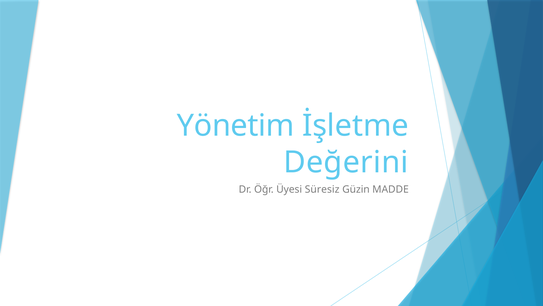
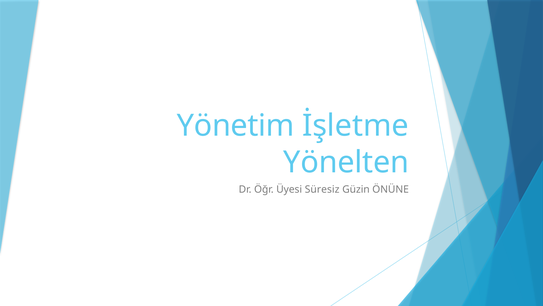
Değerini: Değerini -> Yönelten (346, 162)
MADDE: MADDE -> ÖNÜNE (391, 189)
